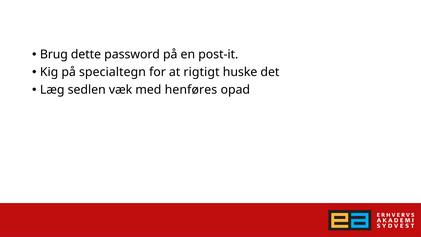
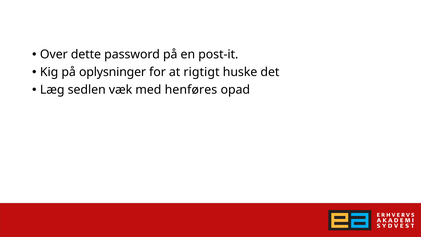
Brug: Brug -> Over (54, 54)
specialtegn: specialtegn -> oplysninger (113, 72)
